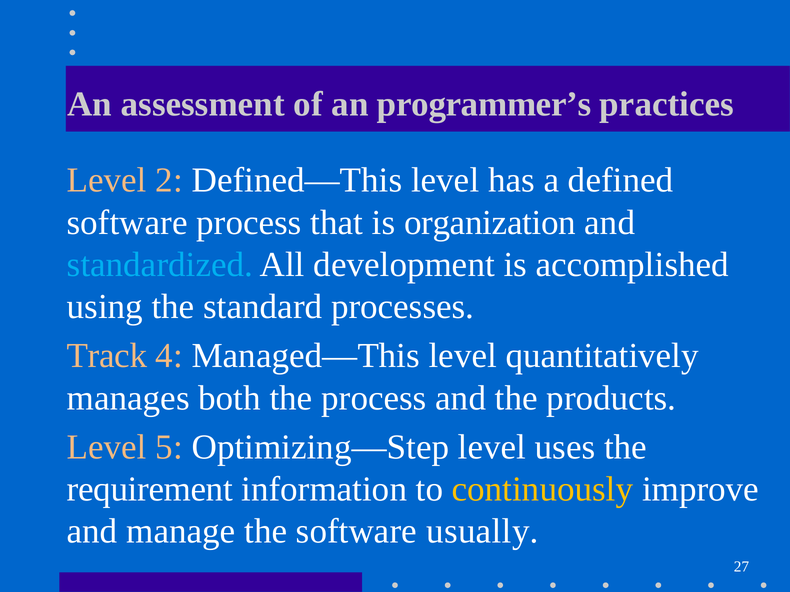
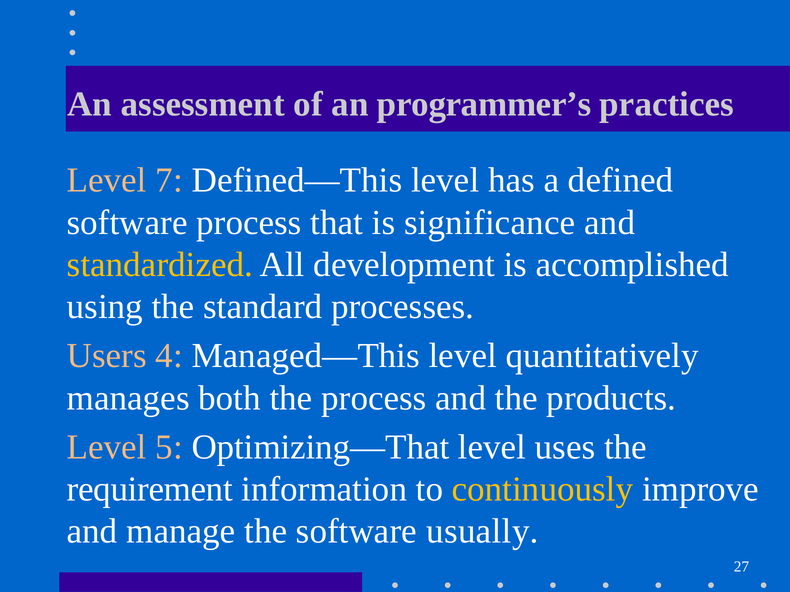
2: 2 -> 7 (169, 181)
organization: organization -> significance (490, 223)
standardized colour: light blue -> yellow (160, 265)
Track: Track -> Users (107, 356)
Optimizing—Step: Optimizing—Step -> Optimizing—That (320, 447)
